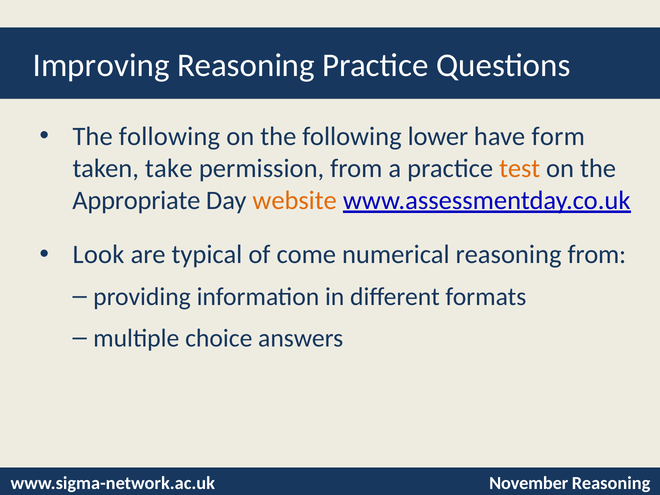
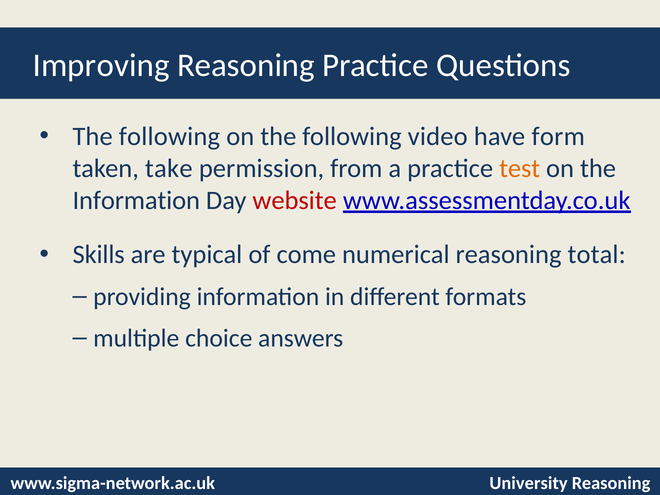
lower: lower -> video (438, 137)
Appropriate: Appropriate -> Information (136, 200)
website colour: orange -> red (295, 200)
Look: Look -> Skills (99, 255)
reasoning from: from -> total (597, 255)
November: November -> University (529, 483)
